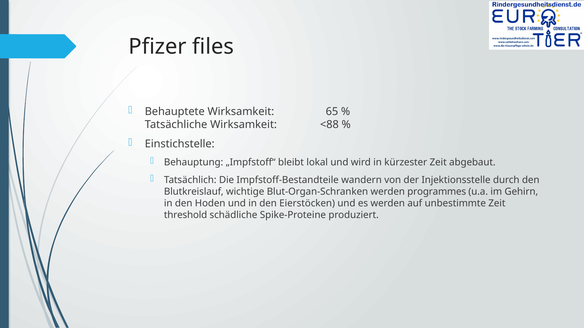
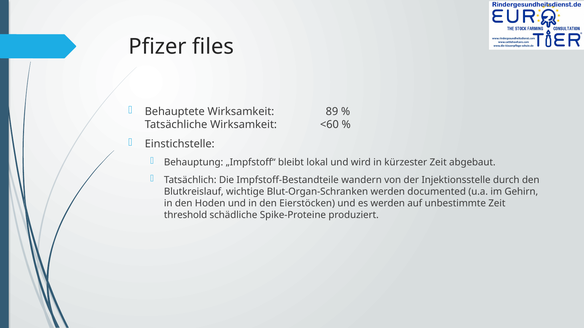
65: 65 -> 89 (332, 112)
<88: <88 -> <60 (329, 125)
programmes: programmes -> documented (437, 192)
